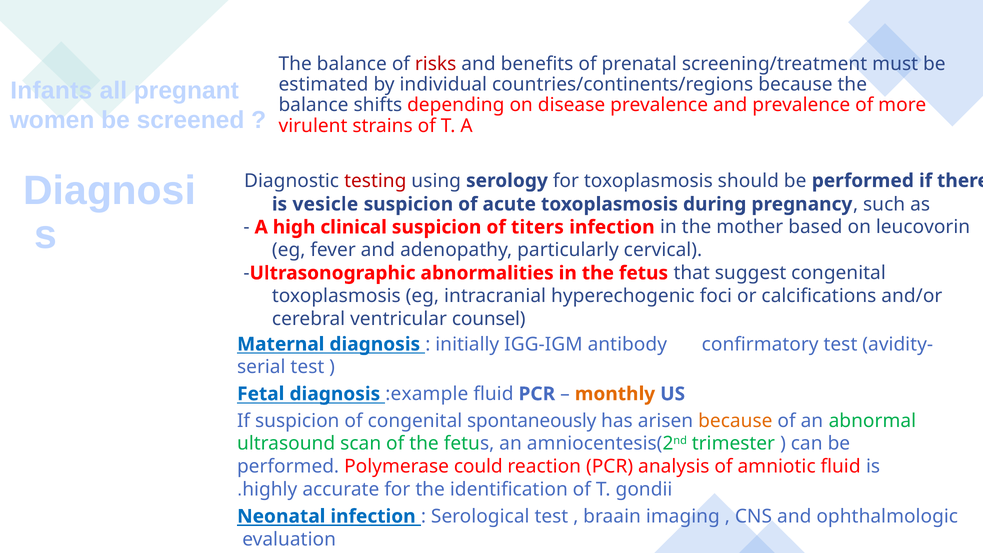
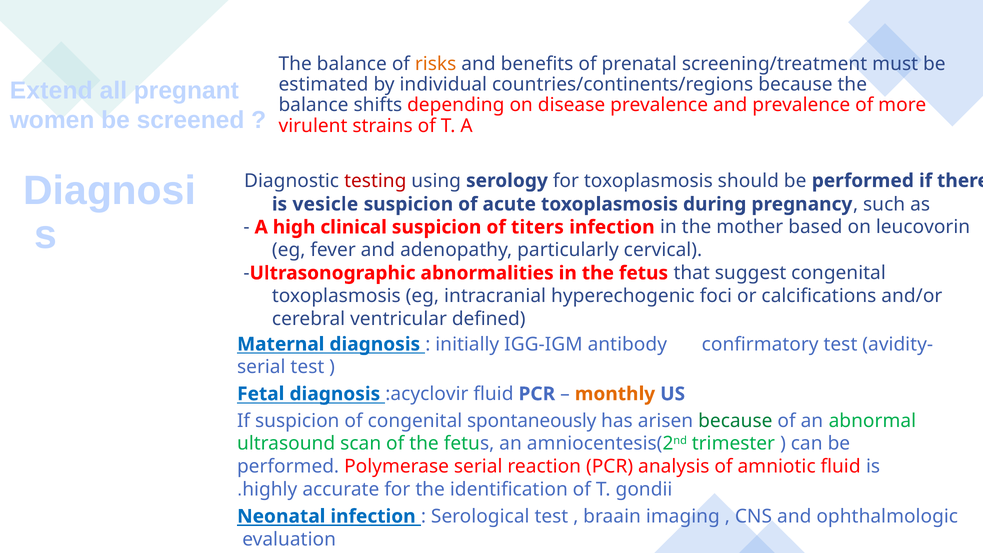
risks colour: red -> orange (436, 64)
Infants: Infants -> Extend (51, 91)
counsel: counsel -> defined (489, 319)
:example: :example -> :acyclovir (427, 394)
because colour: orange -> green (735, 421)
Polymerase could: could -> serial (478, 467)
